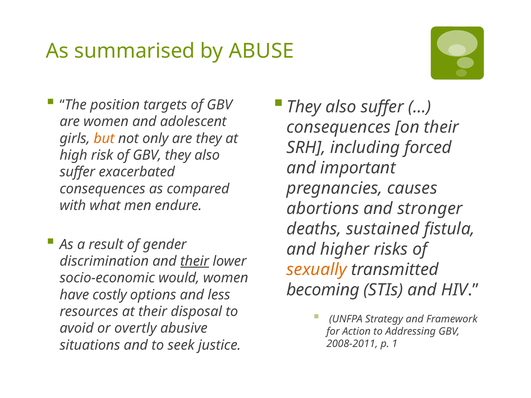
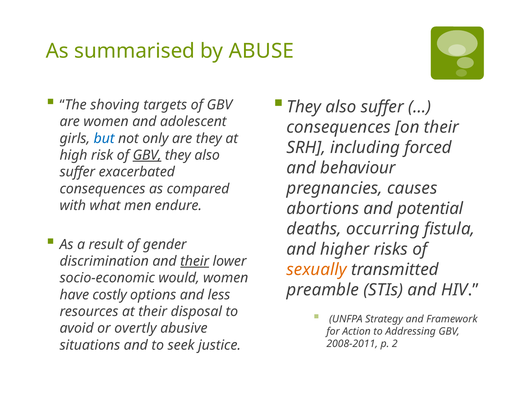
position: position -> shoving (115, 105)
but colour: orange -> blue (104, 139)
GBV underline: none -> present (147, 155)
important: important -> behaviour (358, 168)
stronger: stronger -> potential (430, 209)
sustained: sustained -> occurring (383, 229)
becoming: becoming -> preamble (323, 290)
1: 1 -> 2 (395, 344)
